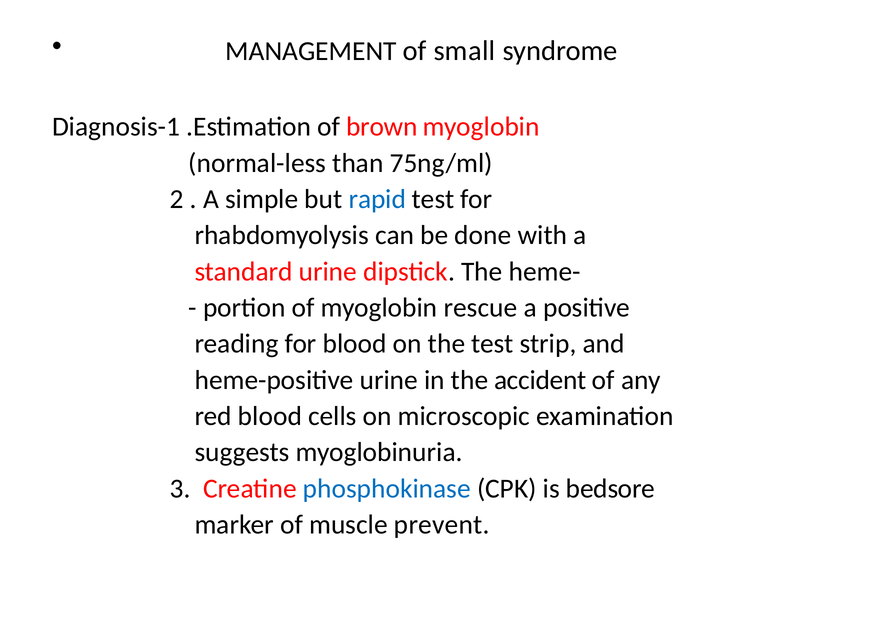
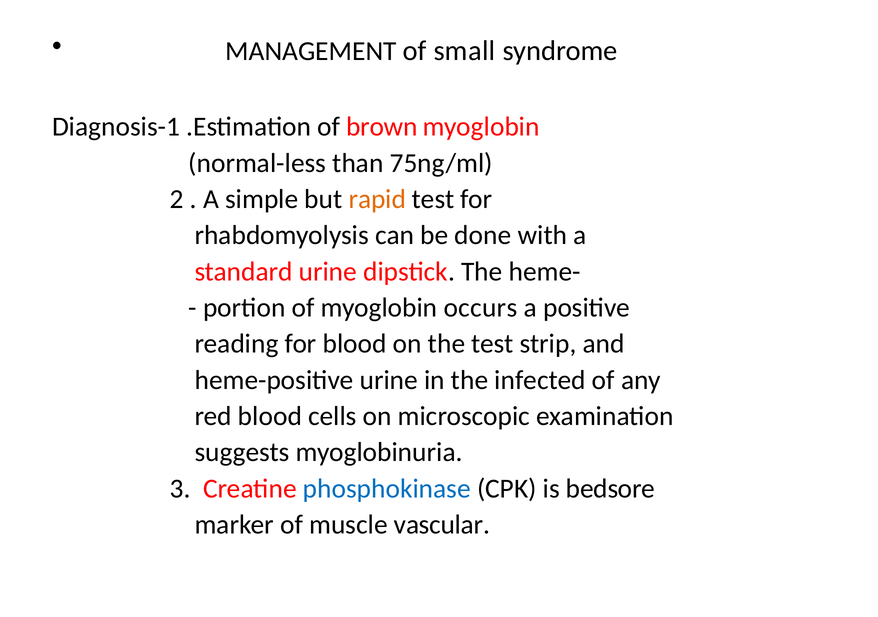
rapid colour: blue -> orange (377, 199)
rescue: rescue -> occurs (480, 308)
accident: accident -> infected (540, 380)
prevent: prevent -> vascular (442, 525)
